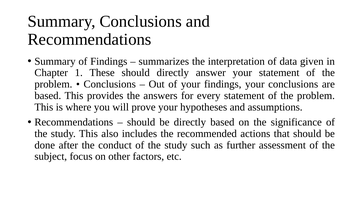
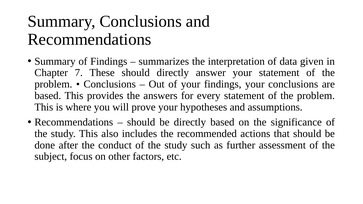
1: 1 -> 7 (79, 73)
